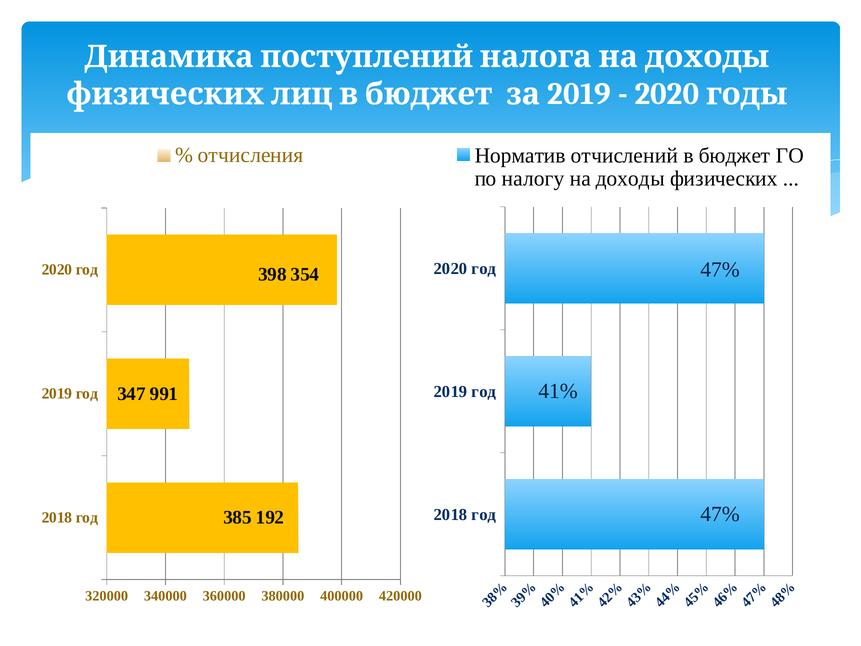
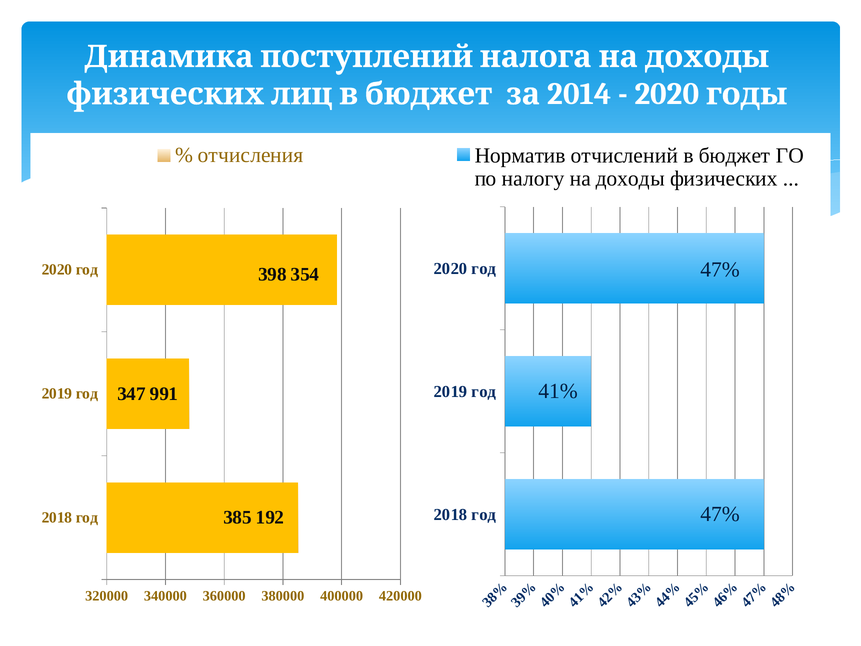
2019: 2019 -> 2014 (579, 94)
